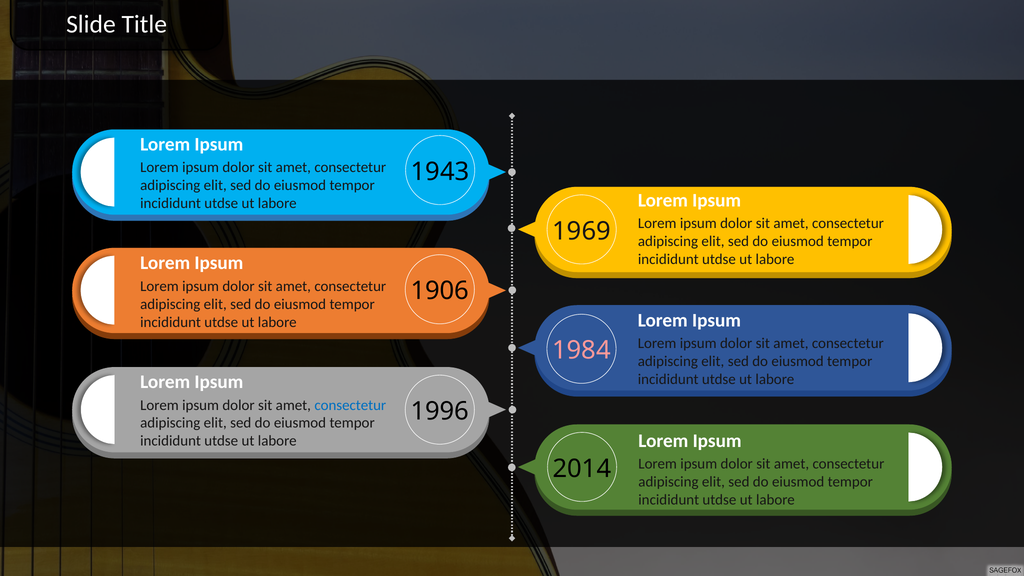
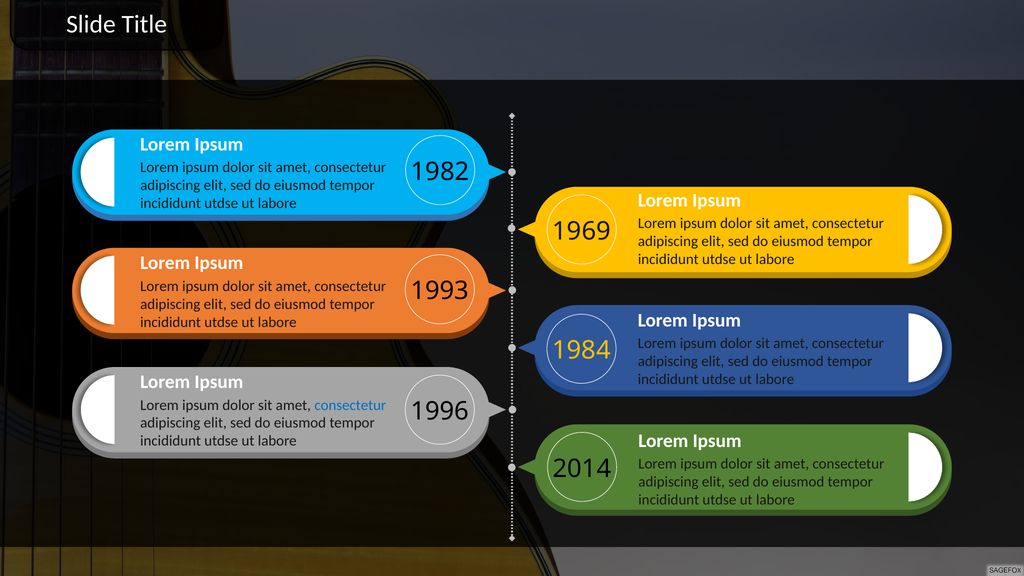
1943: 1943 -> 1982 (440, 172)
1906: 1906 -> 1993 (440, 291)
1984 colour: pink -> yellow (581, 351)
